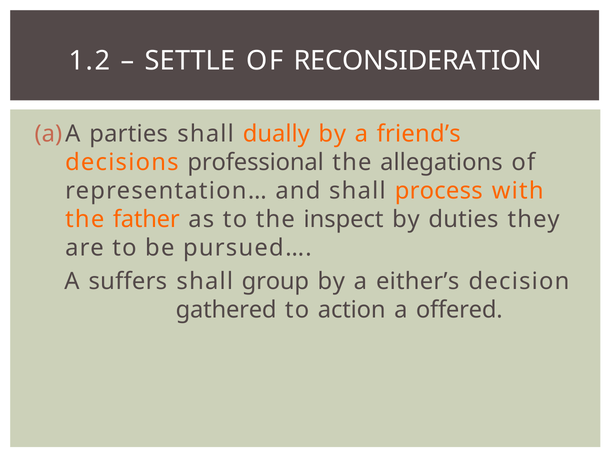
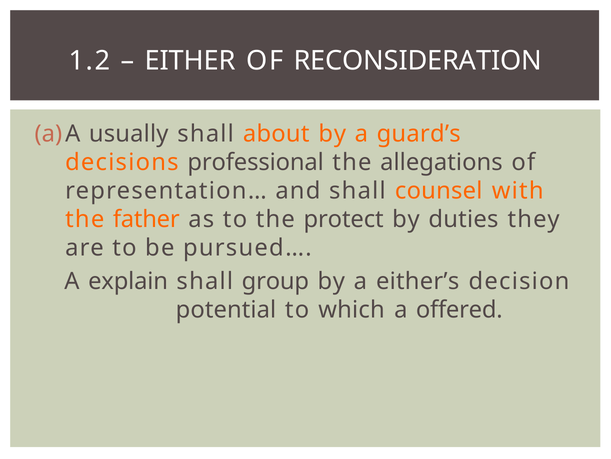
SETTLE: SETTLE -> EITHER (190, 61)
parties: parties -> usually (129, 134)
dually: dually -> about (276, 134)
friend’s: friend’s -> guard’s (419, 134)
process: process -> counsel (439, 191)
inspect: inspect -> protect (344, 219)
suffers: suffers -> explain (128, 281)
gathered: gathered -> potential (226, 309)
action: action -> which (352, 309)
